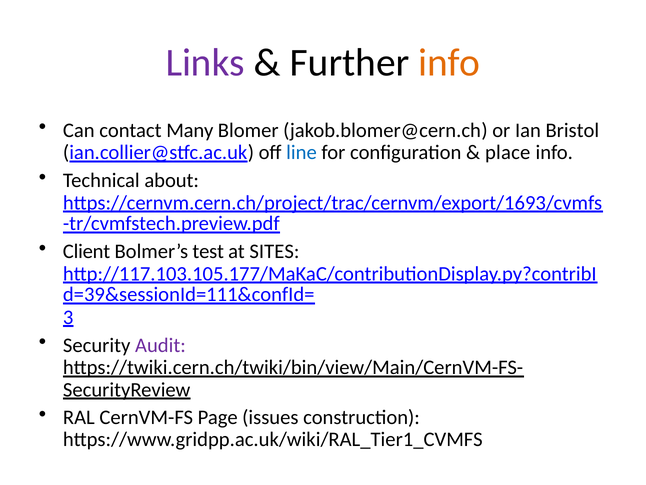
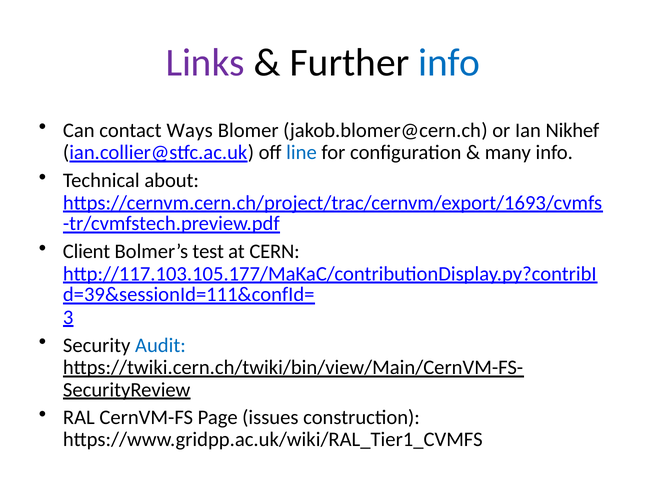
info colour: orange -> blue (449, 63)
Many: Many -> Ways (190, 130)
Bristol: Bristol -> Nikhef (572, 130)
place: place -> many (508, 152)
SITES: SITES -> CERN (275, 251)
Audit colour: purple -> blue (160, 345)
